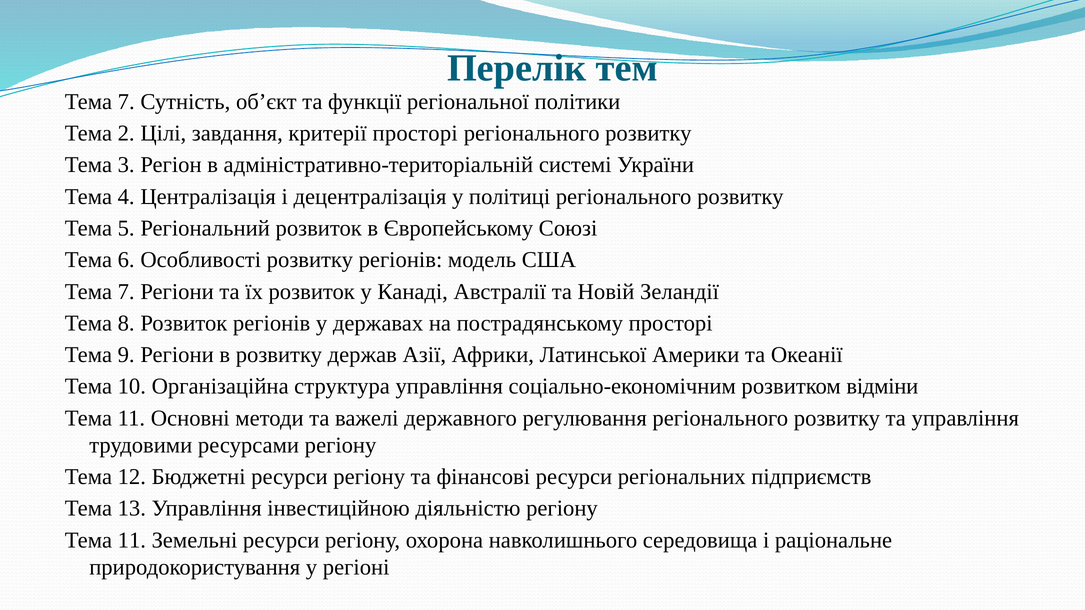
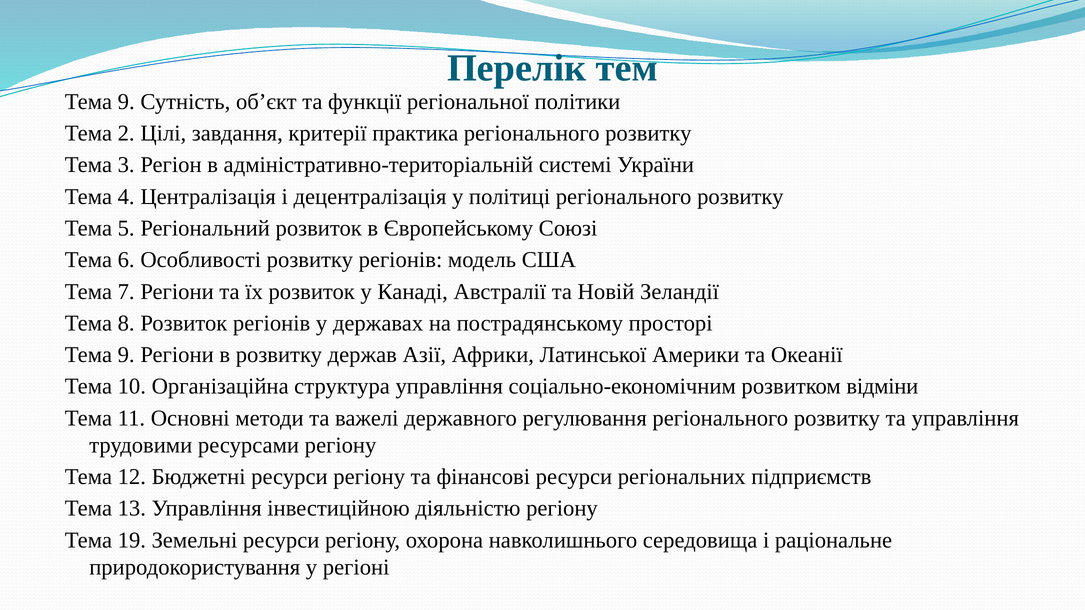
7: 7 -> 9 (126, 102)
критерії просторі: просторі -> практика (415, 133)
11: 11 -> 19 (132, 540)
